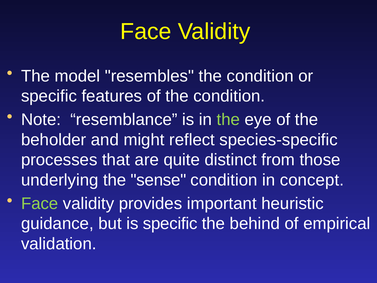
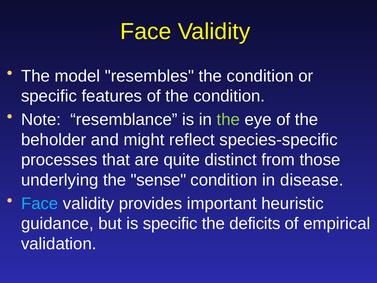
concept: concept -> disease (312, 180)
Face colour: light green -> light blue (40, 203)
behind: behind -> deficits (255, 223)
